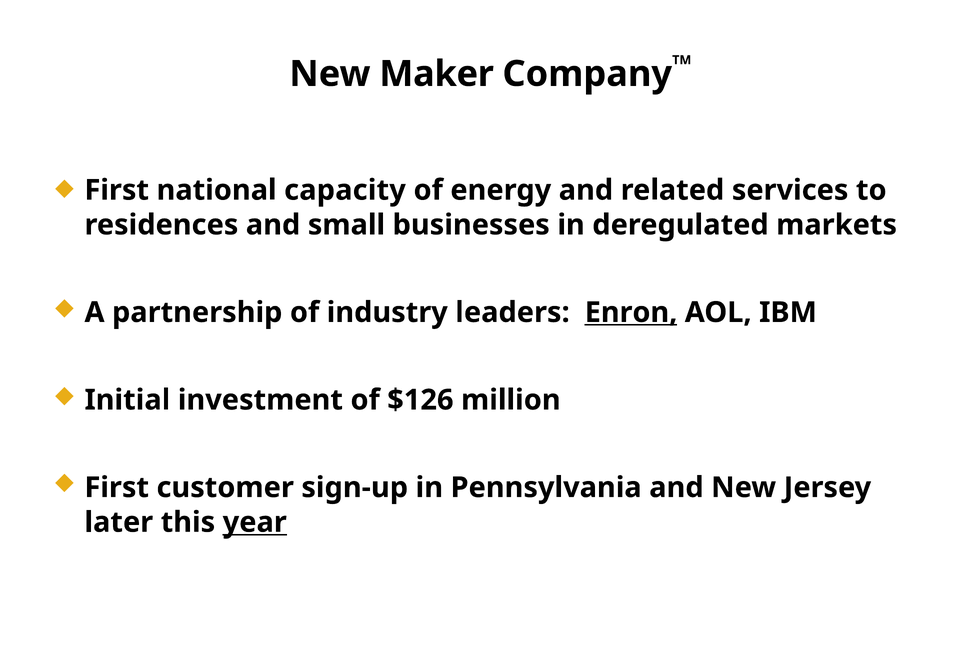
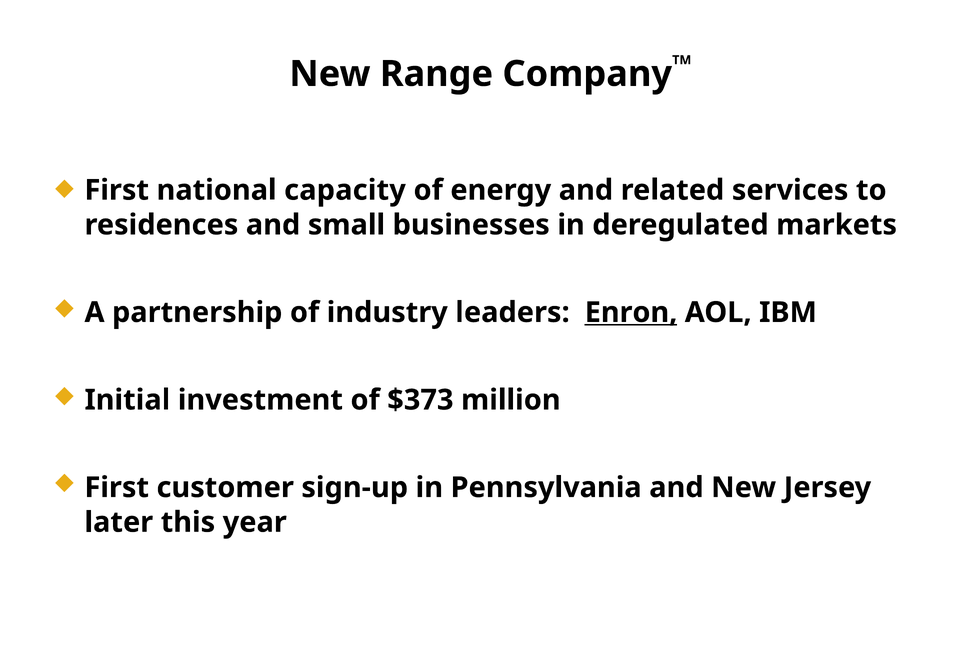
Maker: Maker -> Range (436, 74)
$126: $126 -> $373 (420, 400)
year underline: present -> none (255, 522)
